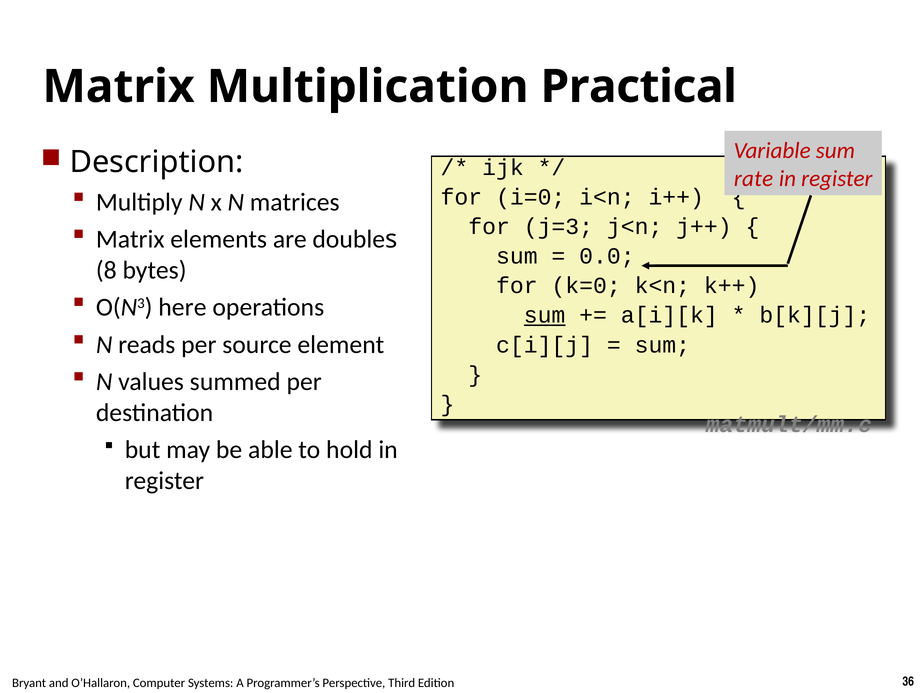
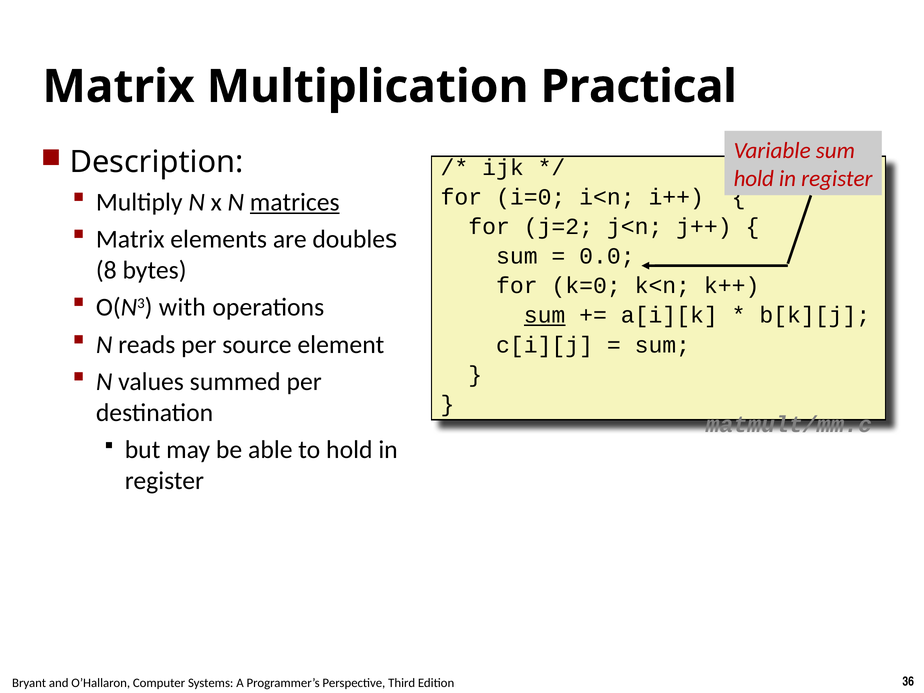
rate: rate -> hold (754, 179)
matrices underline: none -> present (295, 202)
j=3: j=3 -> j=2 (558, 227)
here: here -> with (182, 307)
